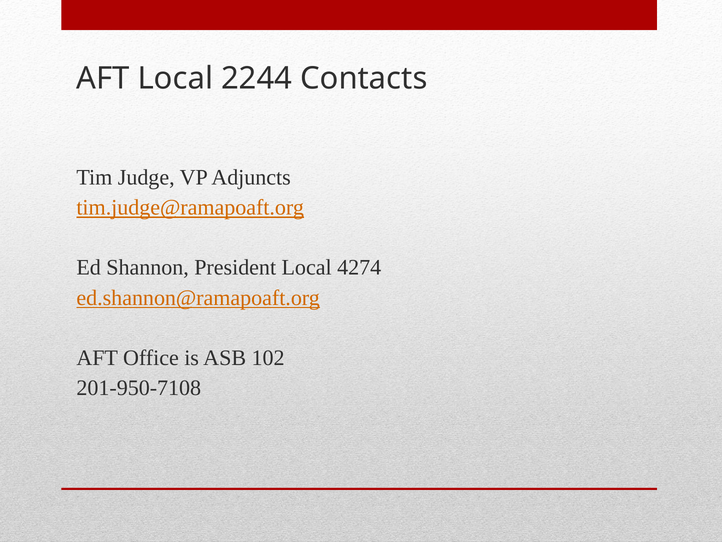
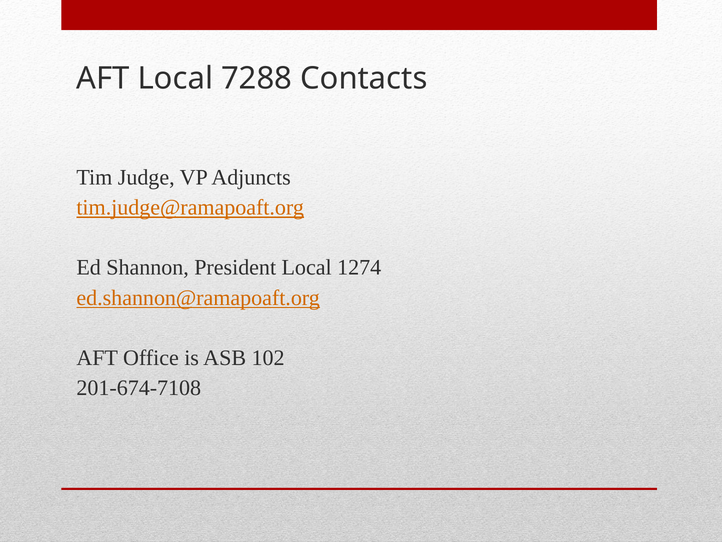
2244: 2244 -> 7288 (257, 79)
4274: 4274 -> 1274 (359, 267)
201-950-7108: 201-950-7108 -> 201-674-7108 (139, 388)
